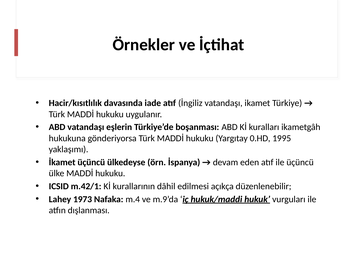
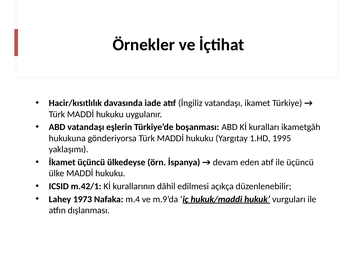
0.HD: 0.HD -> 1.HD (260, 138)
